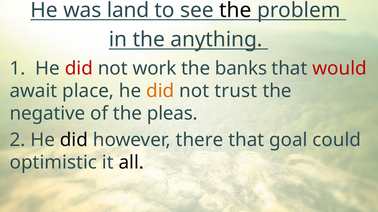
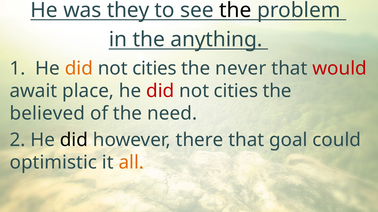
land: land -> they (128, 10)
did colour: red -> orange (79, 68)
work: work -> cities (155, 68)
banks: banks -> never (241, 68)
did colour: orange -> red (160, 91)
trust: trust -> cities (236, 91)
negative: negative -> believed (47, 114)
pleas: pleas -> need (172, 114)
all colour: black -> orange (131, 163)
